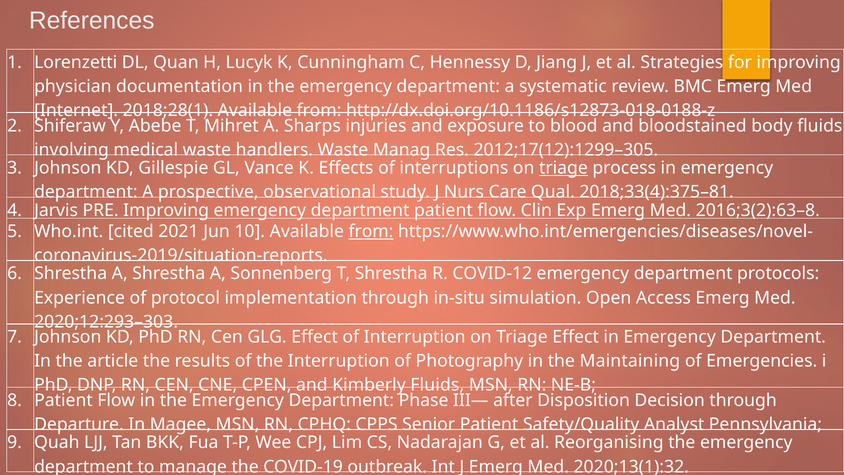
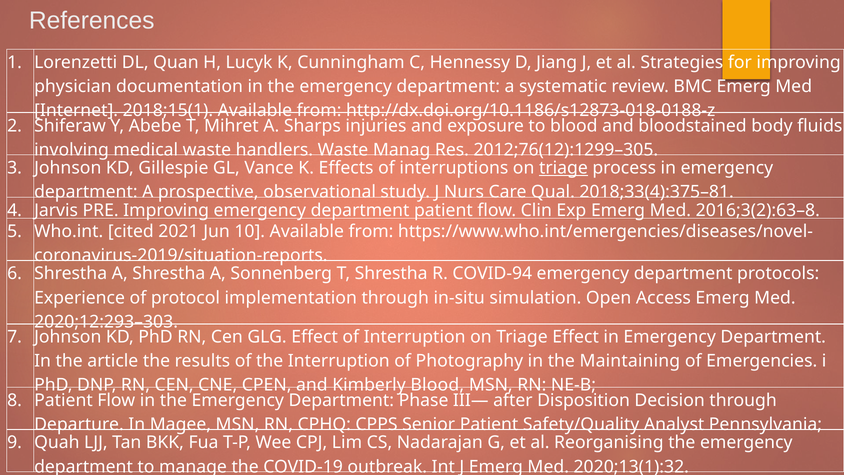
2018;28(1: 2018;28(1 -> 2018;15(1 (168, 110)
2012;17(12):1299–305: 2012;17(12):1299–305 -> 2012;76(12):1299–305 (566, 150)
from underline: present -> none (371, 231)
COVID-12: COVID-12 -> COVID-94 (492, 273)
Kimberly Fluids: Fluids -> Blood (437, 385)
